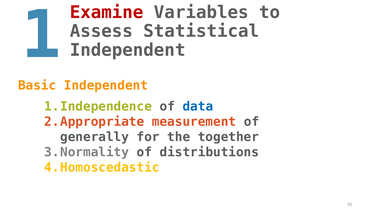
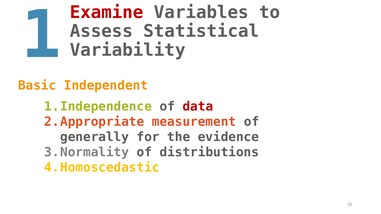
Independent: Independent -> Variability (128, 50)
data colour: blue -> red (198, 107)
together: together -> evidence (228, 137)
